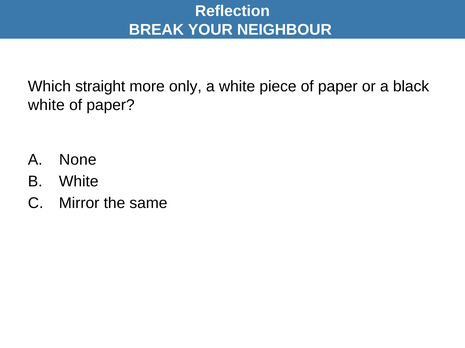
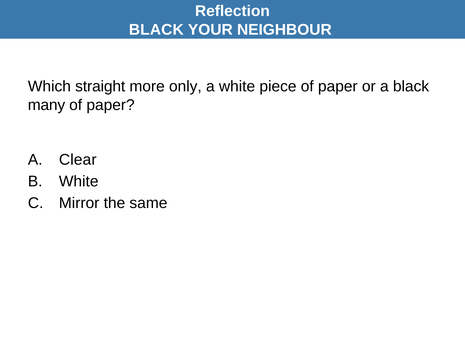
BREAK: BREAK -> BLACK (156, 30)
white: white -> many (46, 105)
None: None -> Clear (78, 160)
